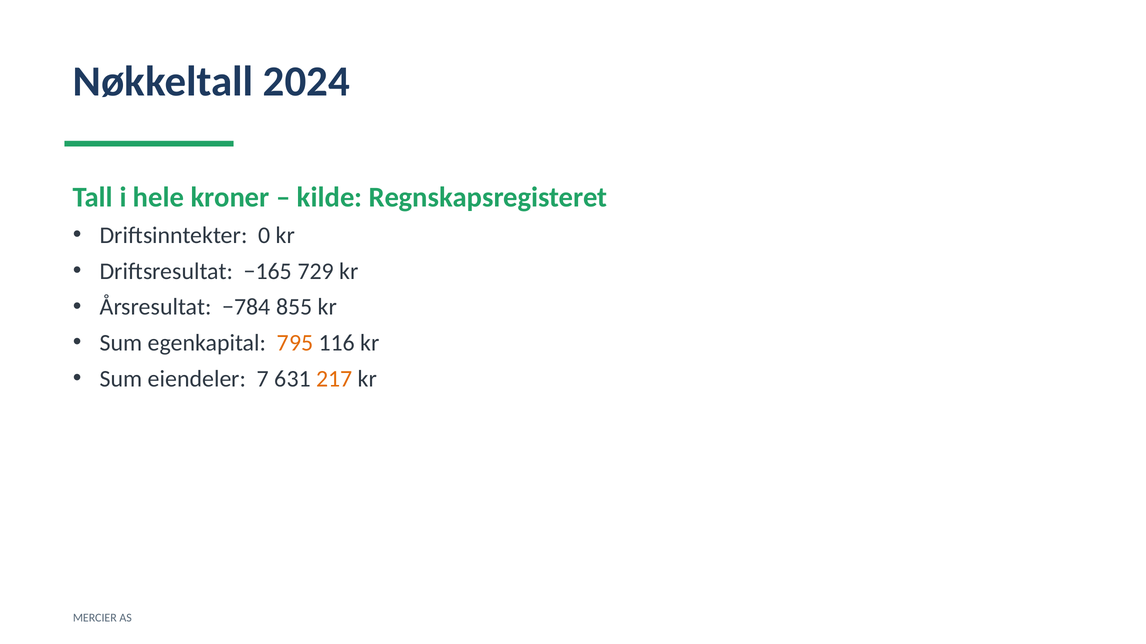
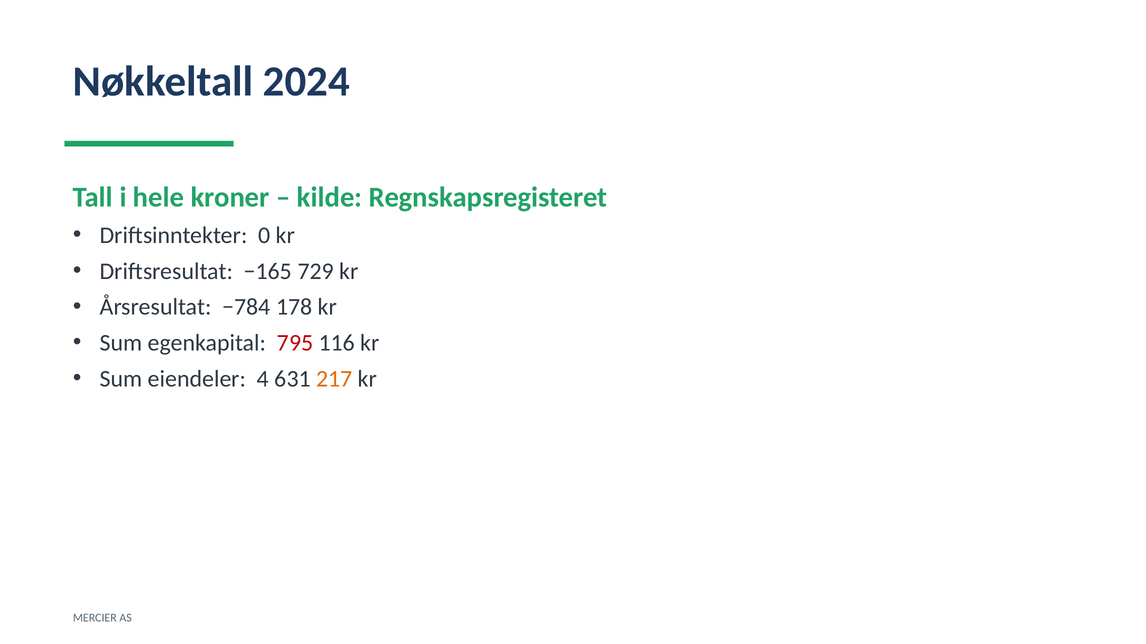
855: 855 -> 178 (294, 307)
795 colour: orange -> red (295, 343)
7: 7 -> 4 (263, 379)
